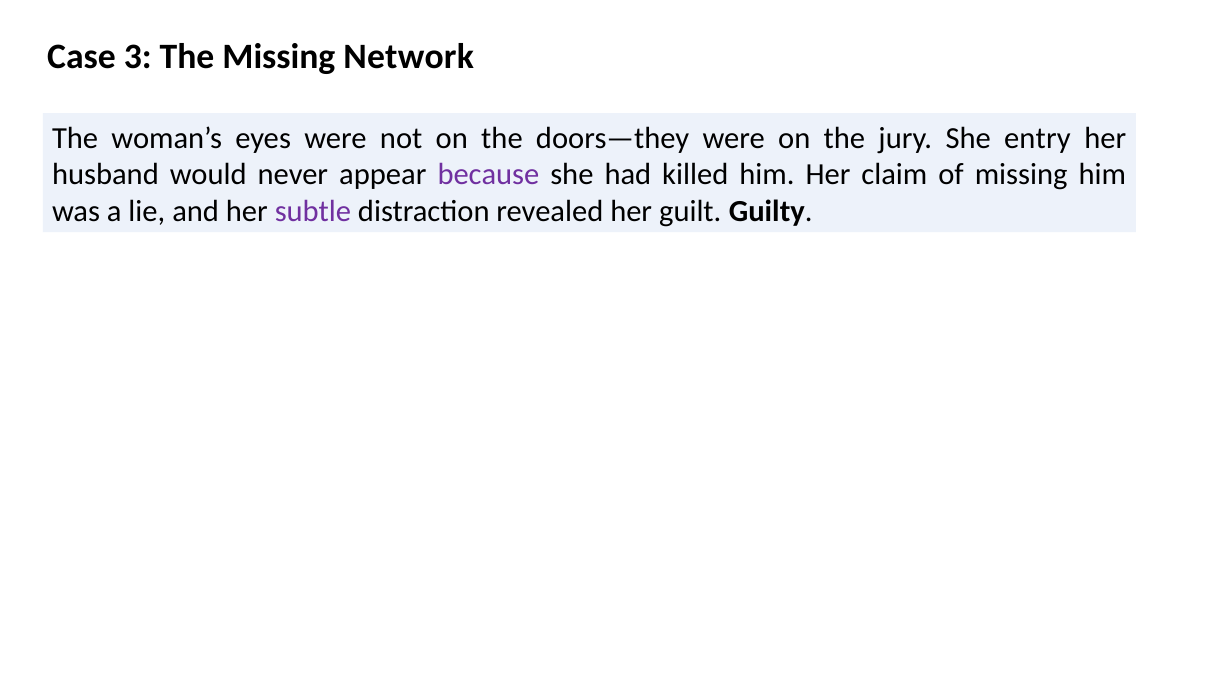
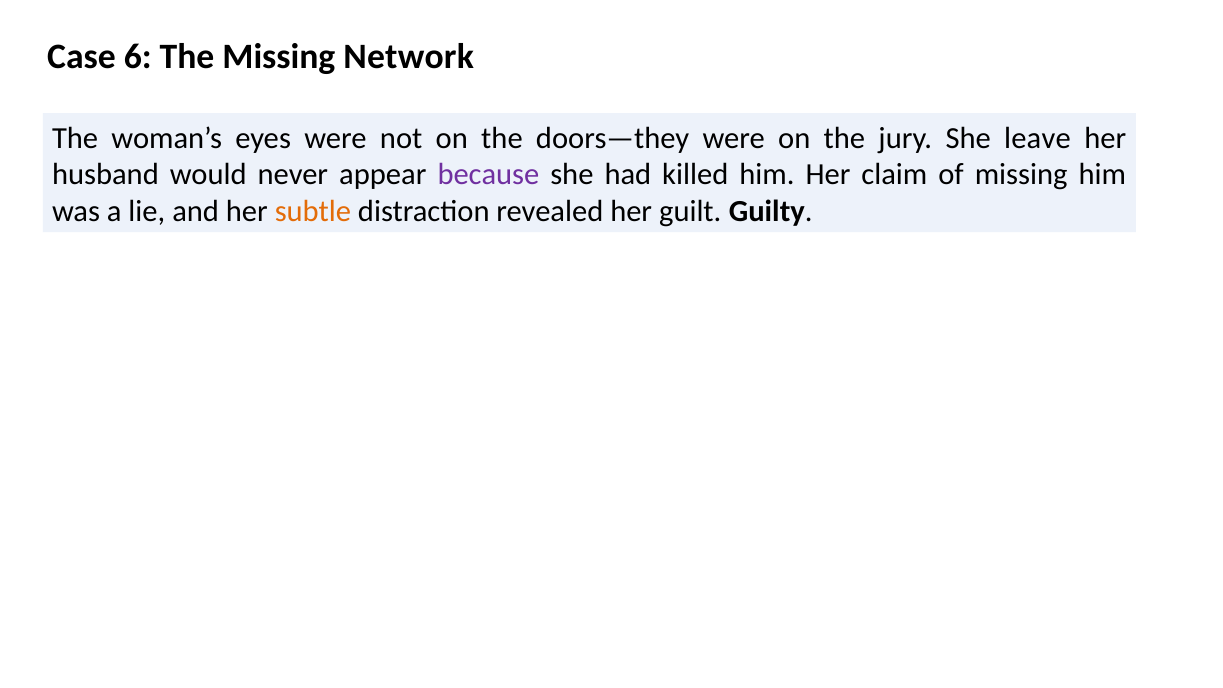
3: 3 -> 6 (138, 57)
entry: entry -> leave (1037, 138)
subtle colour: purple -> orange (313, 211)
